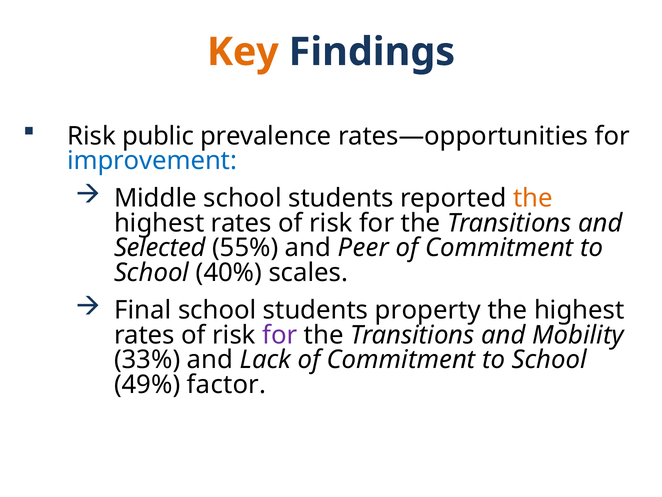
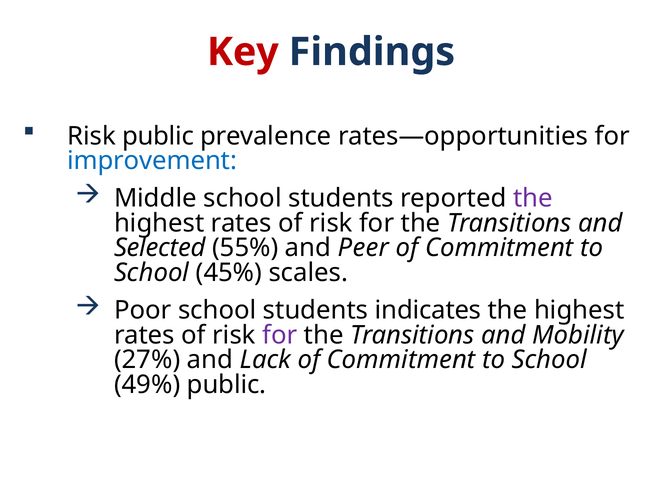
Key colour: orange -> red (243, 52)
the colour: orange -> purple (533, 198)
40%: 40% -> 45% (229, 272)
Final: Final -> Poor (143, 310)
property: property -> indicates (428, 310)
33%: 33% -> 27% (147, 360)
49% factor: factor -> public (227, 384)
